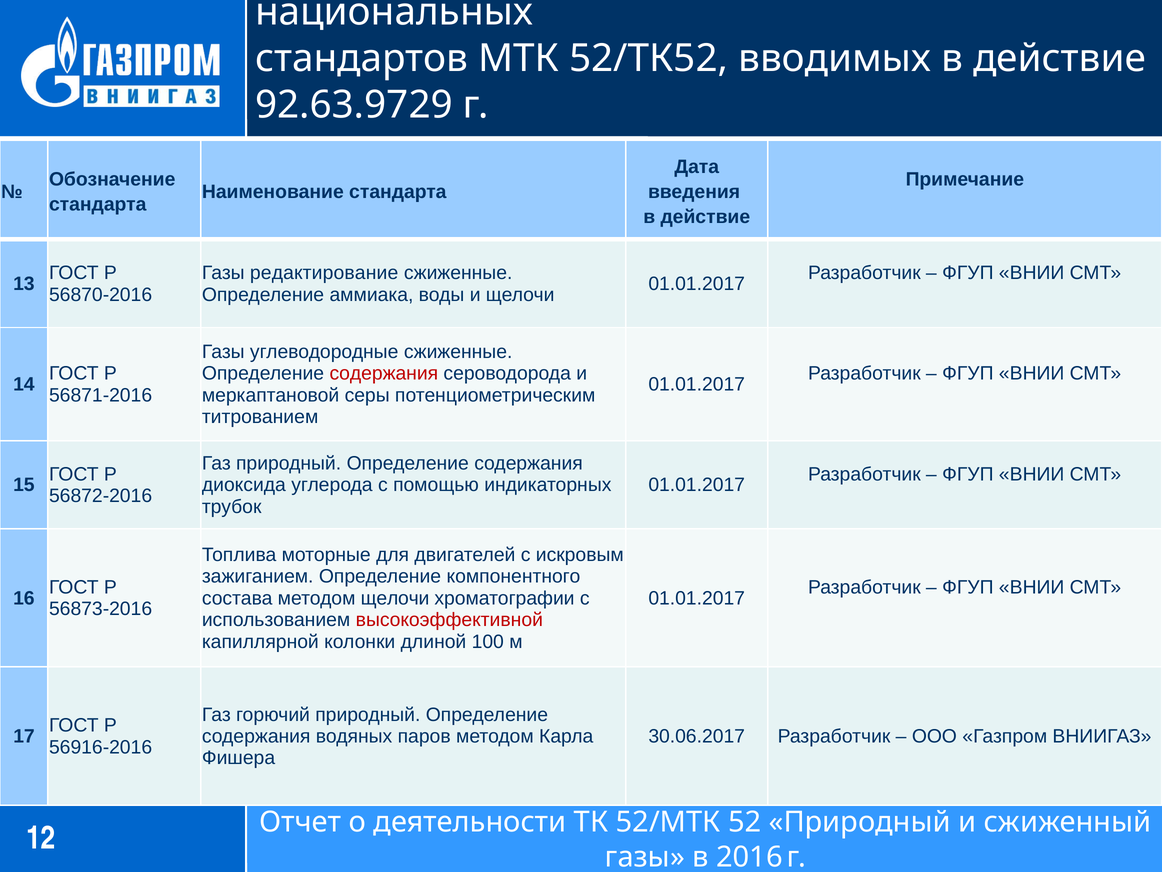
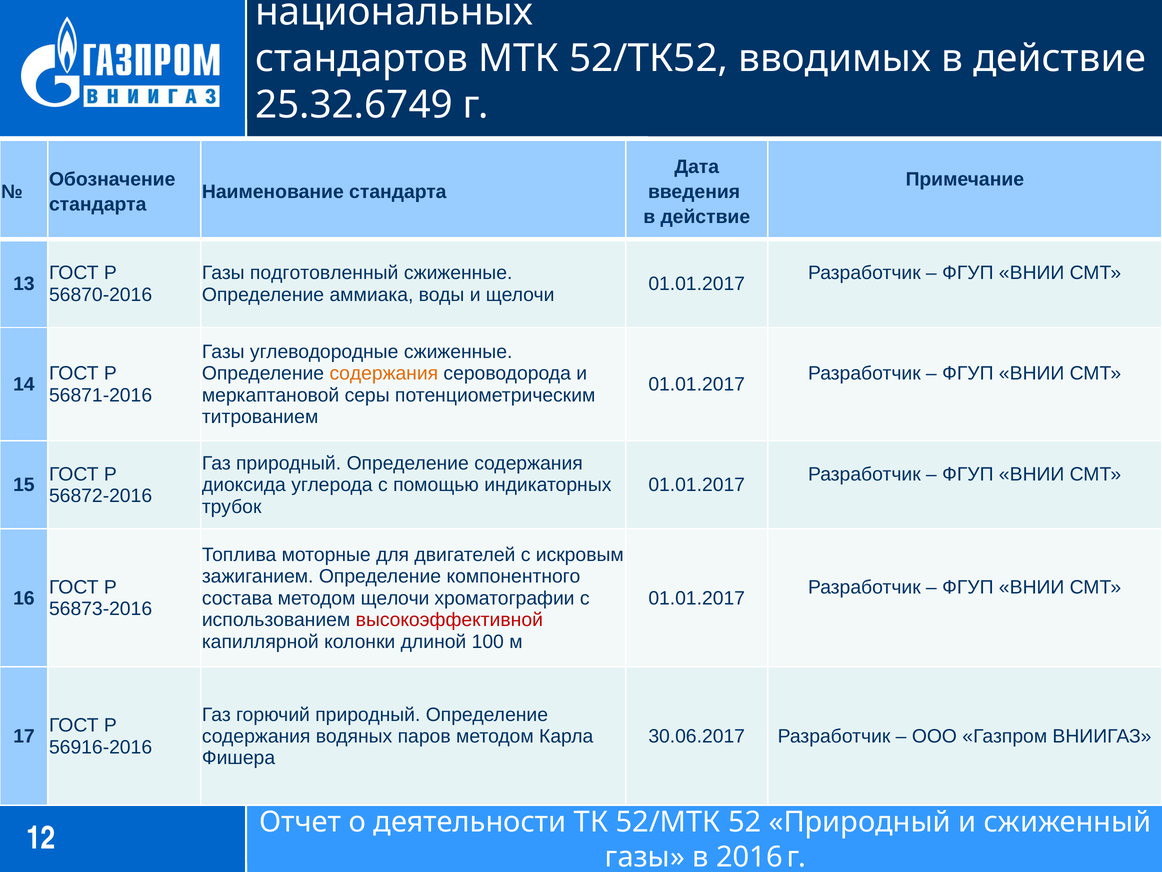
92.63.9729: 92.63.9729 -> 25.32.6749 (354, 105)
редактирование: редактирование -> подготовленный (324, 273)
содержания colour: red -> orange (384, 373)
